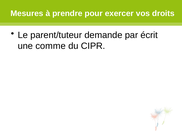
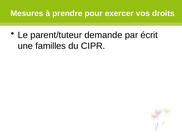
comme: comme -> familles (51, 46)
